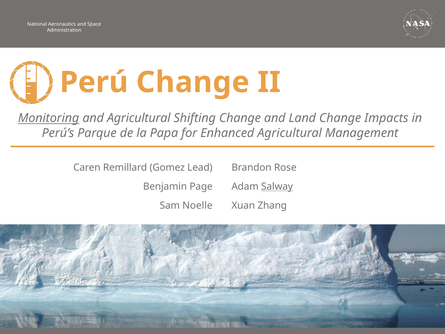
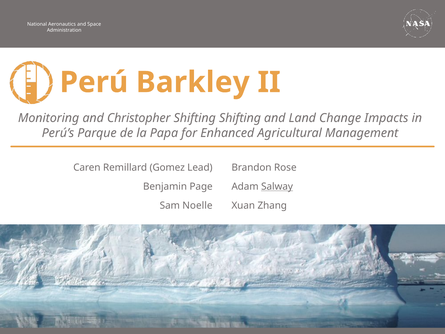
Perú Change: Change -> Barkley (193, 82)
Monitoring underline: present -> none (49, 118)
and Agricultural: Agricultural -> Christopher (139, 118)
Shifting Change: Change -> Shifting (240, 118)
